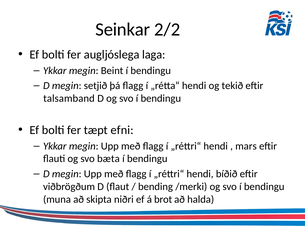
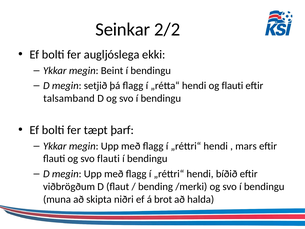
laga: laga -> ekki (154, 54)
og tekið: tekið -> flauti (232, 86)
efni: efni -> þarf (122, 130)
svo bæta: bæta -> flauti (108, 159)
